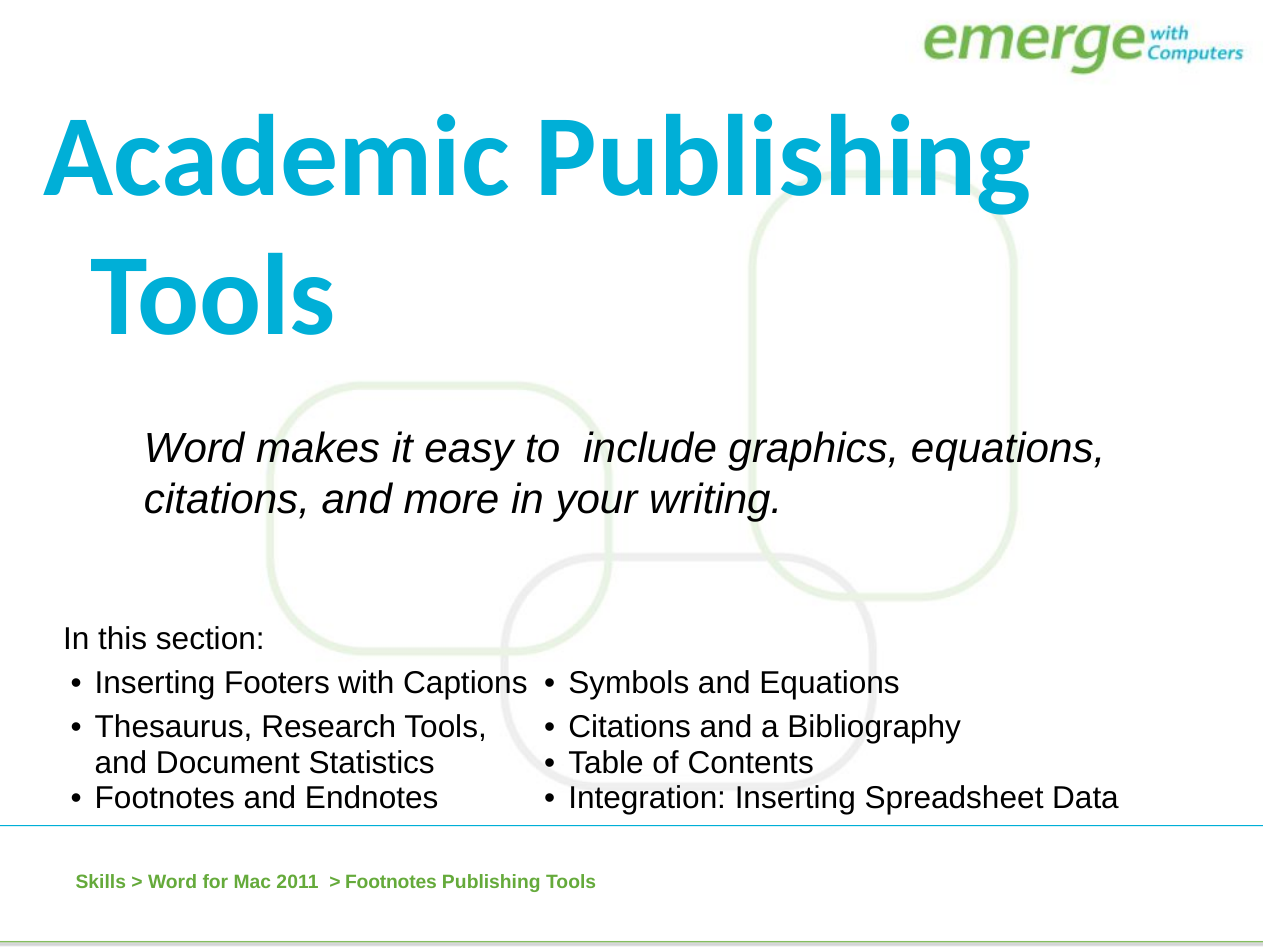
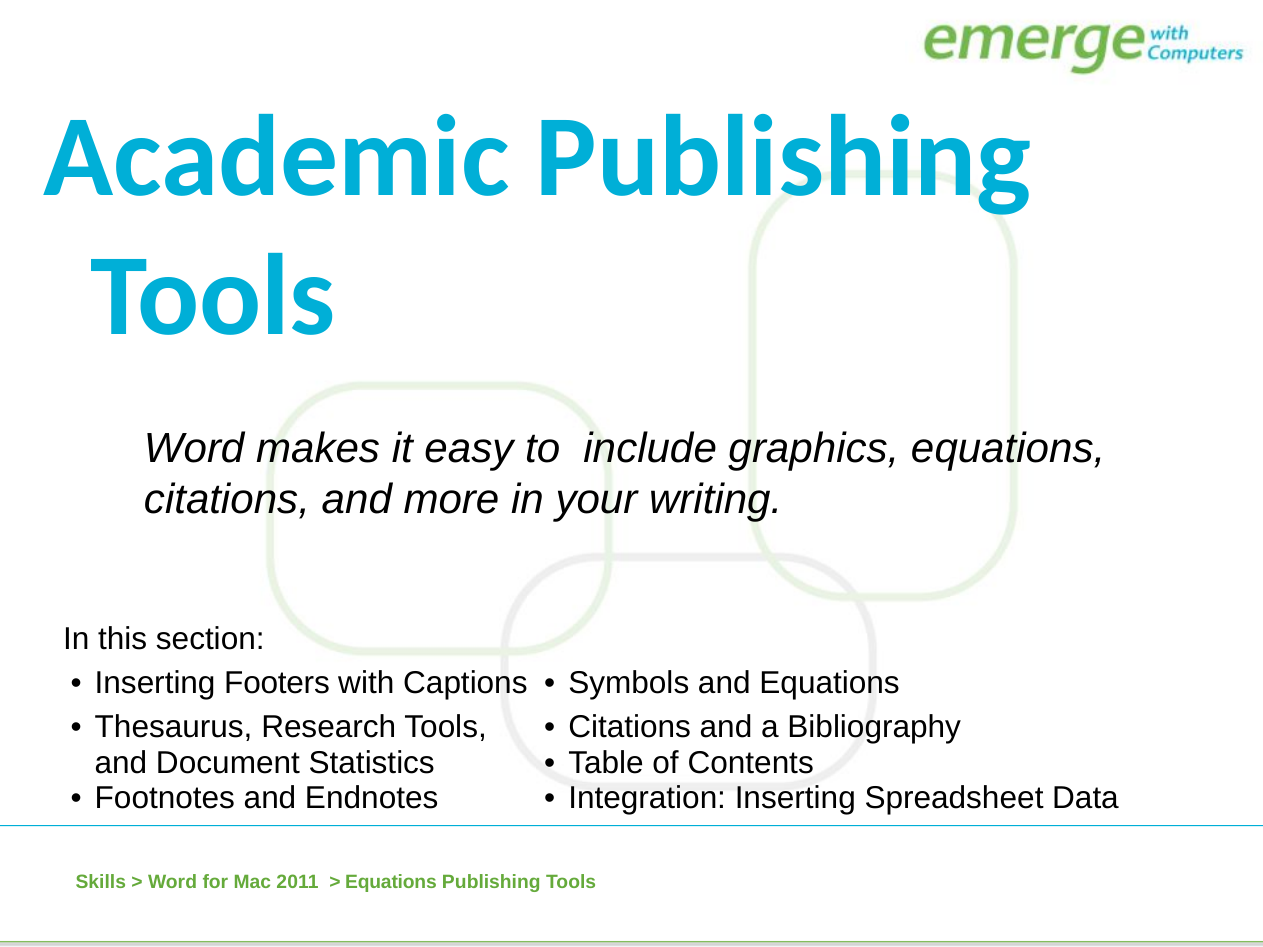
Footnotes: Footnotes -> Equations (391, 882)
